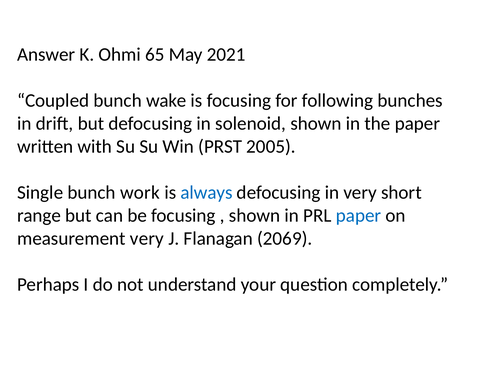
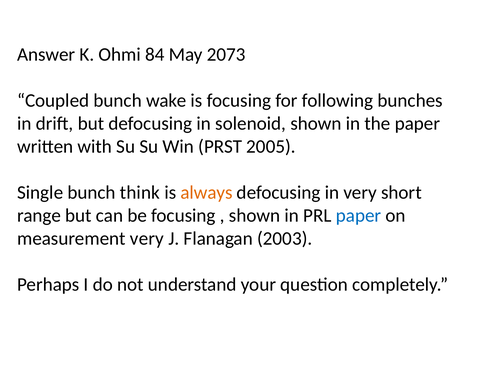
65: 65 -> 84 (155, 55)
2021: 2021 -> 2073 (226, 55)
work: work -> think (140, 193)
always colour: blue -> orange (207, 193)
2069: 2069 -> 2003 (285, 238)
